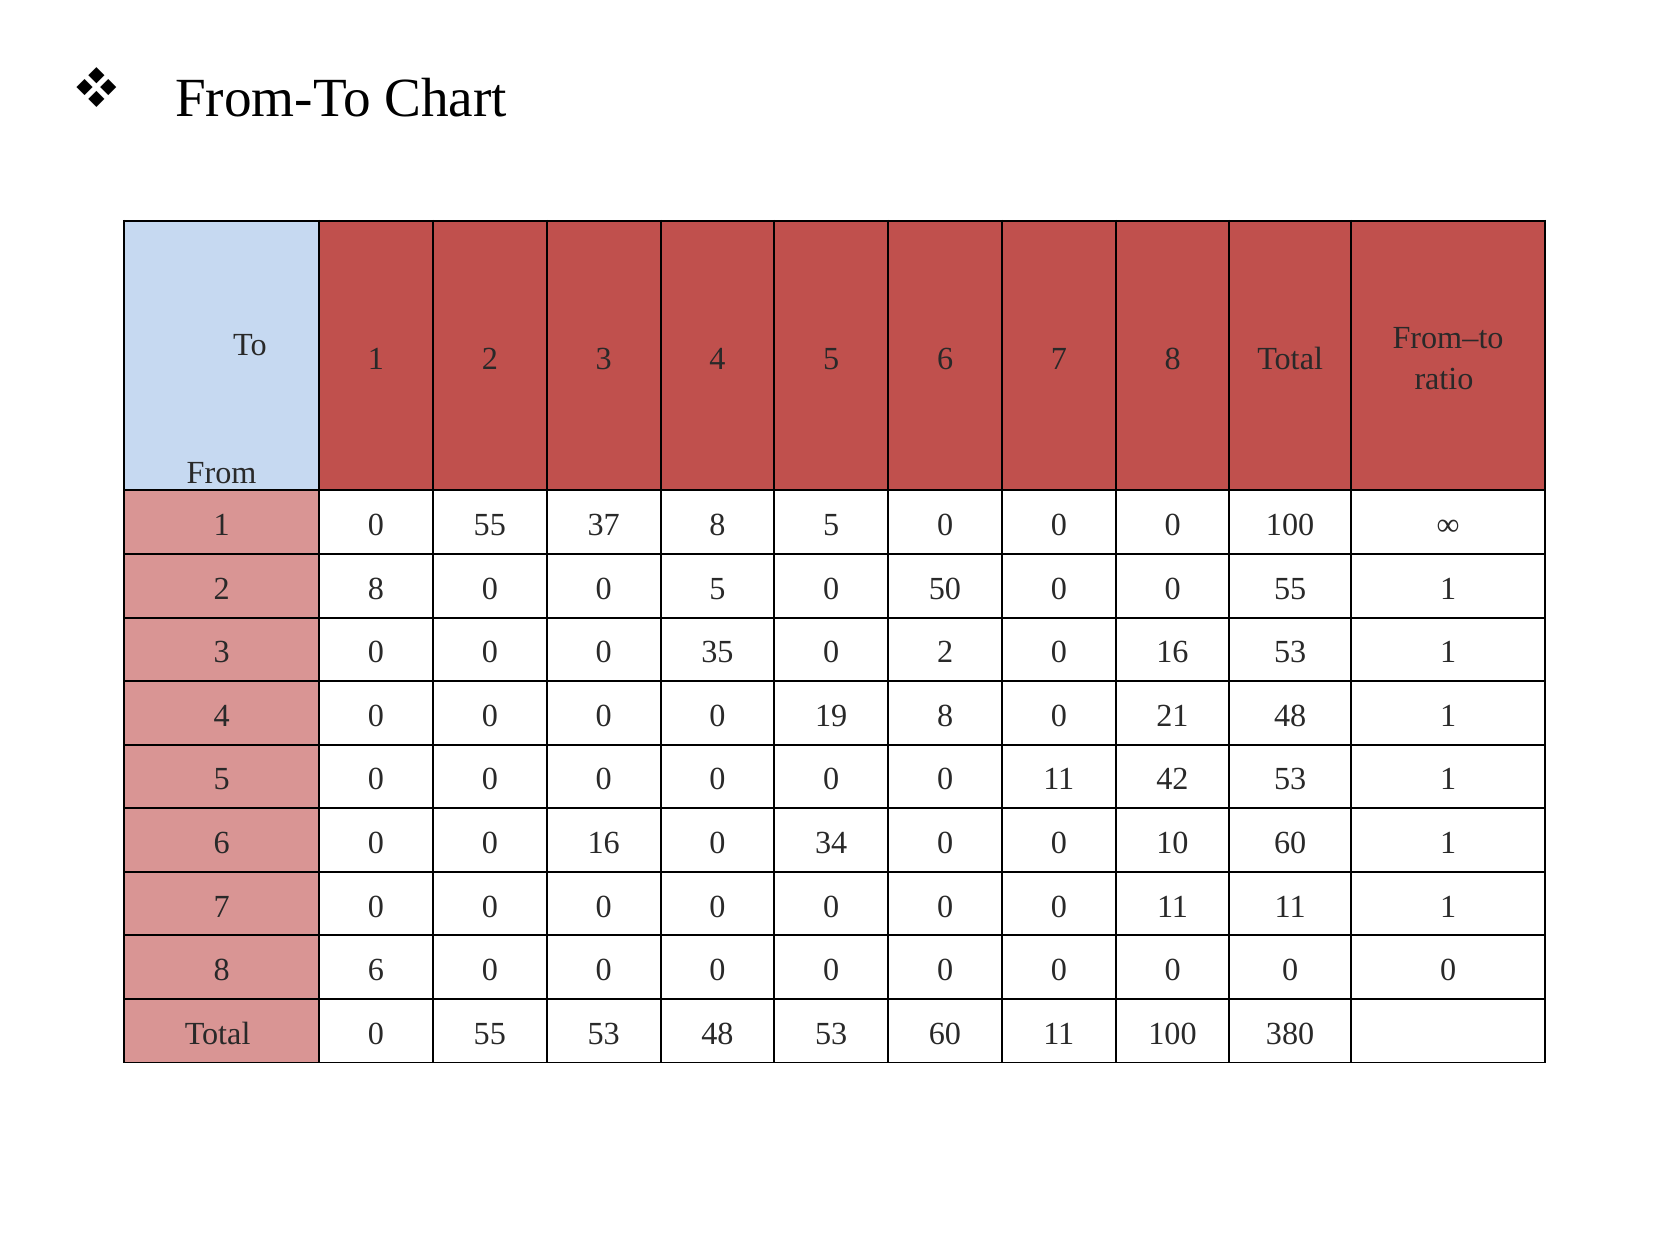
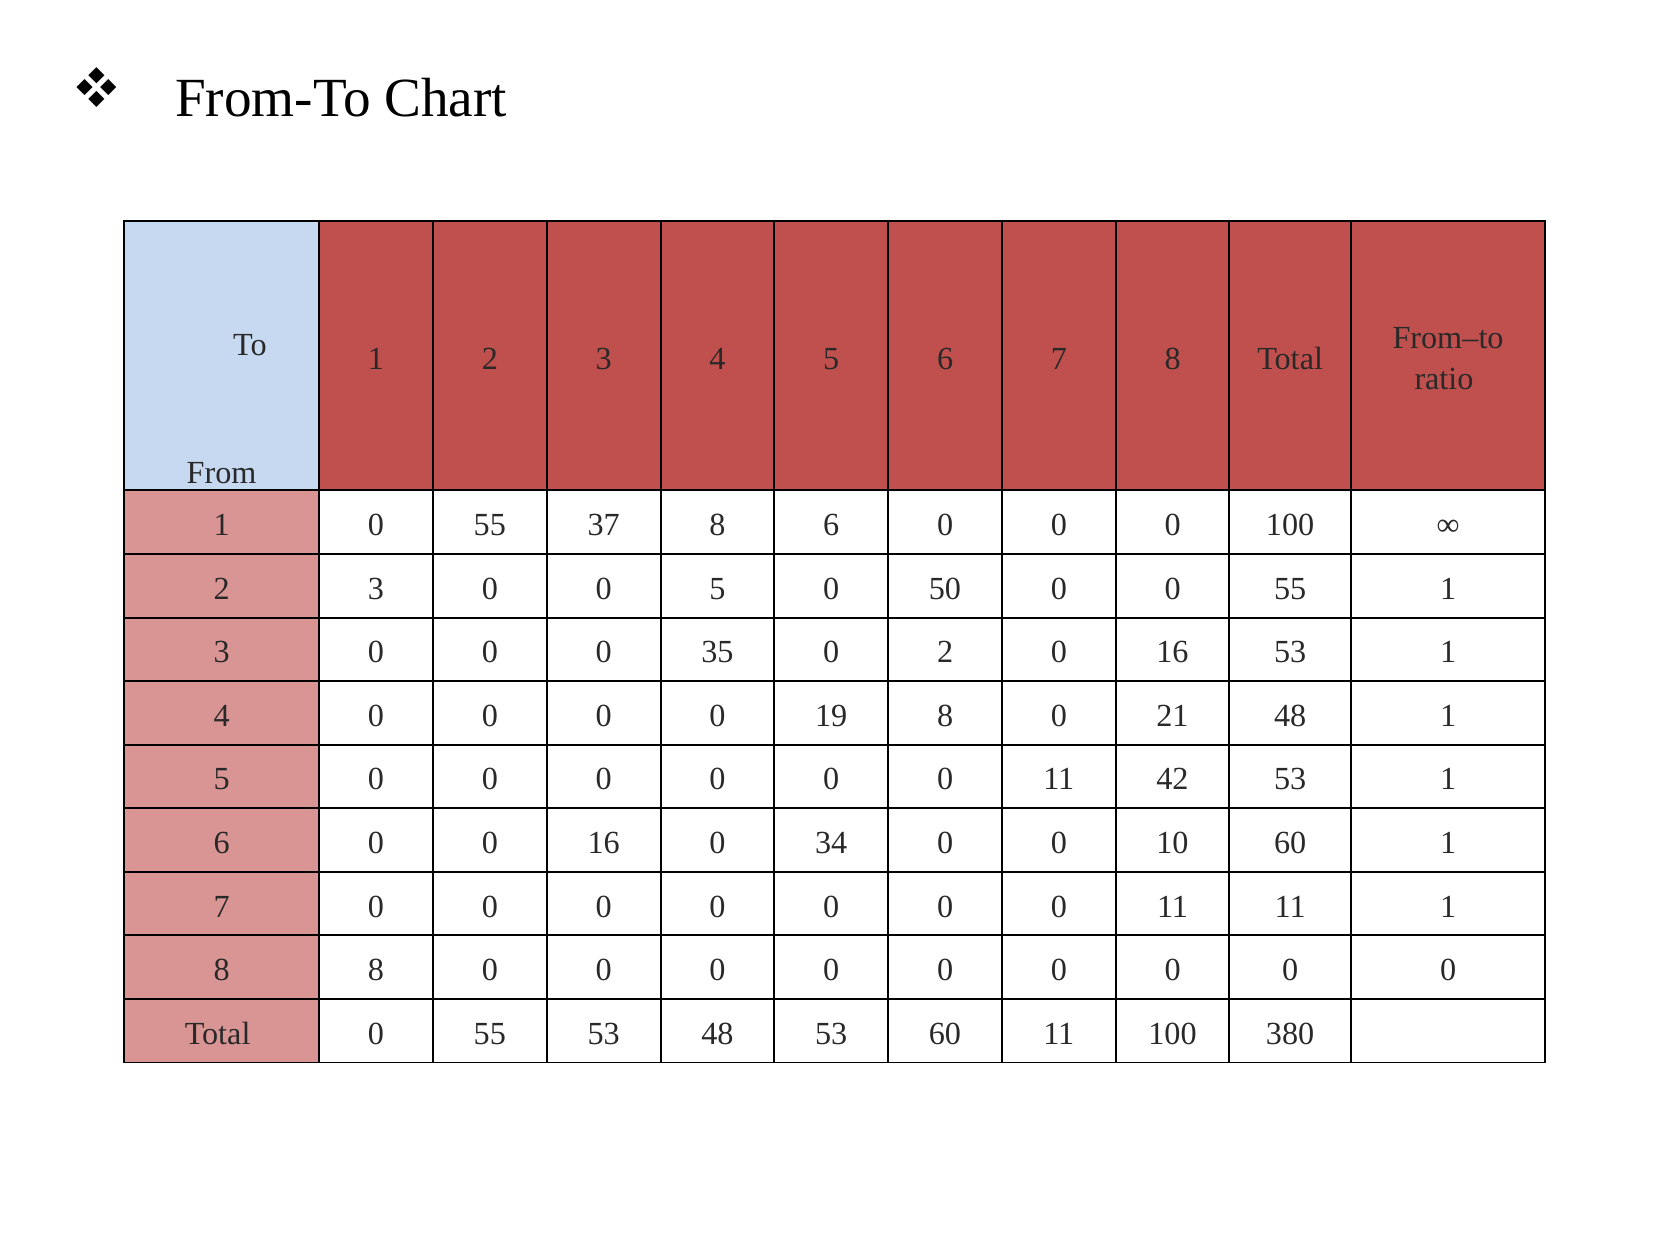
8 5: 5 -> 6 (831, 525)
8: 8 -> 3 (376, 589)
8 6: 6 -> 8 (376, 970)
